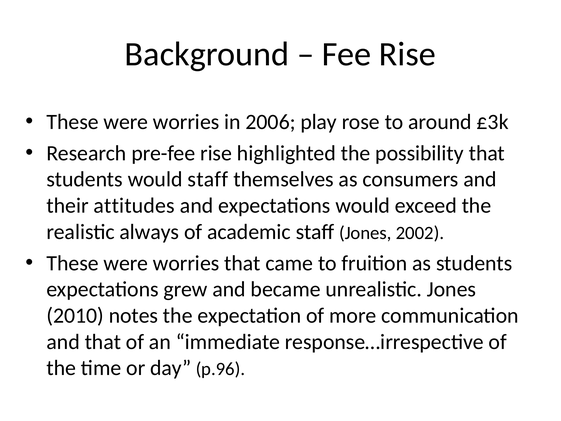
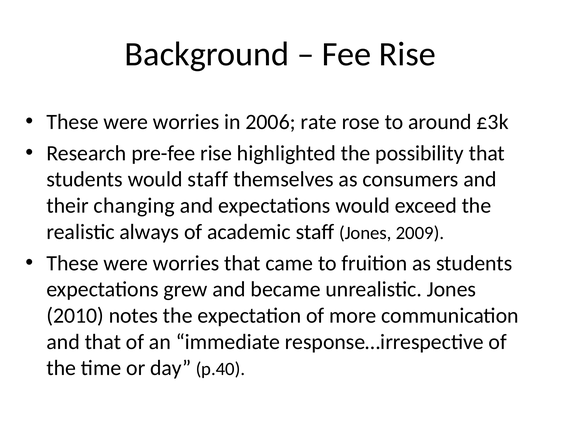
play: play -> rate (319, 122)
attitudes: attitudes -> changing (134, 205)
2002: 2002 -> 2009 (420, 233)
p.96: p.96 -> p.40 (220, 369)
